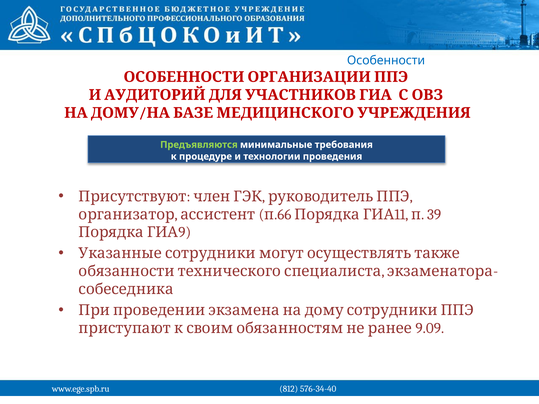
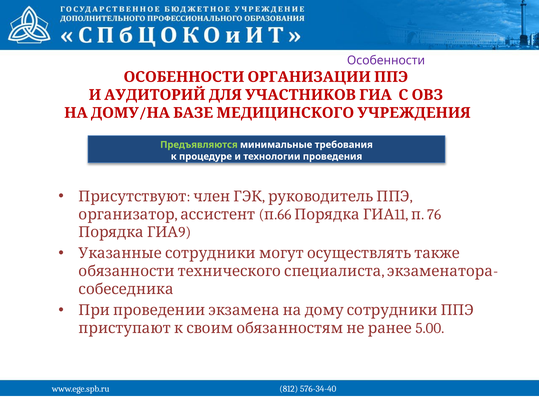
Особенности colour: blue -> purple (386, 61)
39: 39 -> 76 (434, 215)
9.09: 9.09 -> 5.00 (430, 328)
